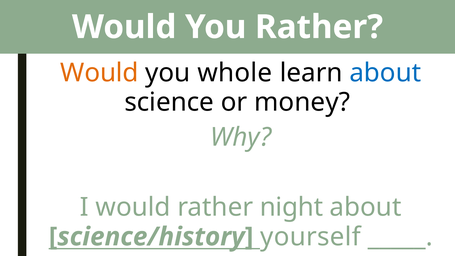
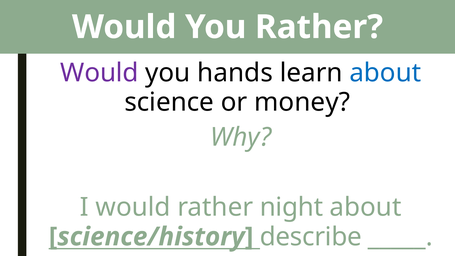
Would colour: orange -> purple (99, 73)
whole: whole -> hands (235, 73)
yourself: yourself -> describe (311, 237)
